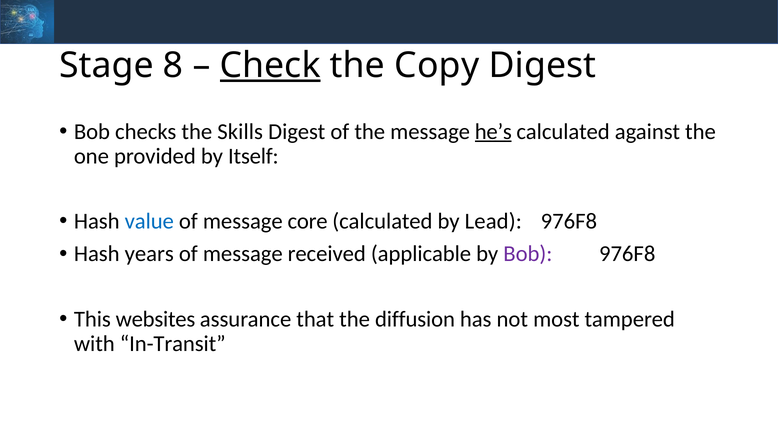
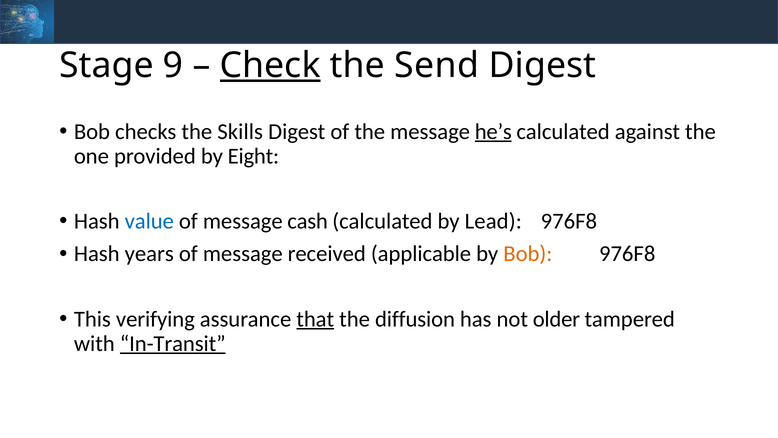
8: 8 -> 9 (173, 65)
Copy: Copy -> Send (437, 65)
Itself: Itself -> Eight (253, 156)
core: core -> cash (308, 221)
Bob colour: purple -> orange (528, 254)
websites: websites -> verifying (155, 319)
that underline: none -> present (315, 319)
most: most -> older (556, 319)
In-Transit underline: none -> present (173, 343)
